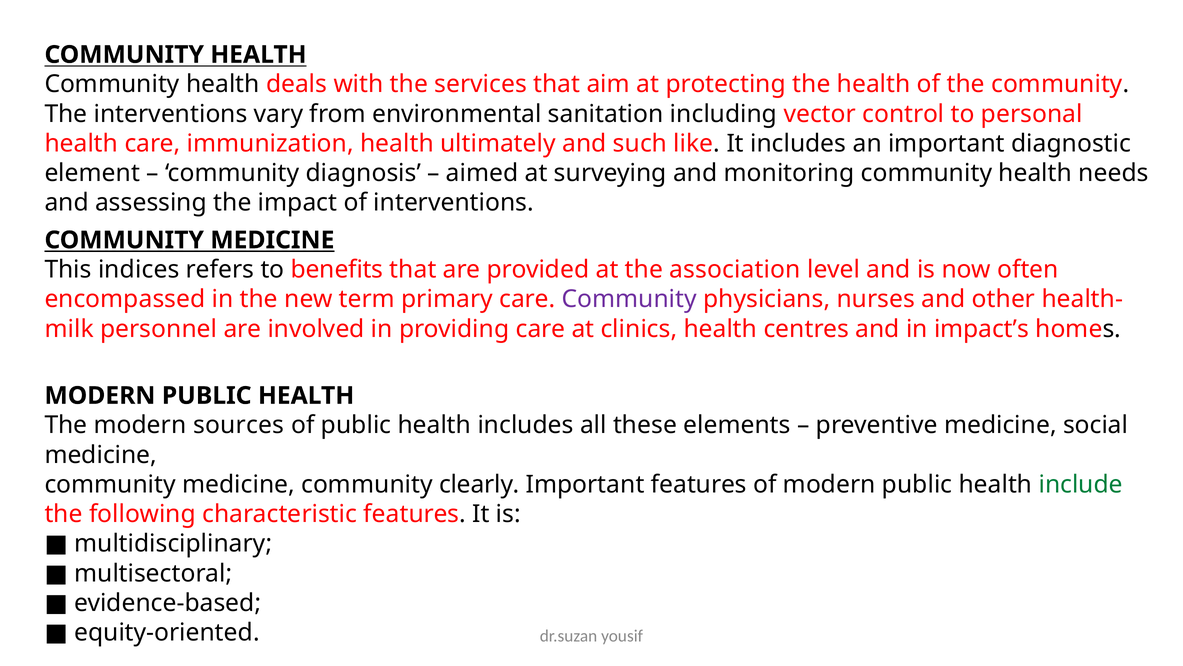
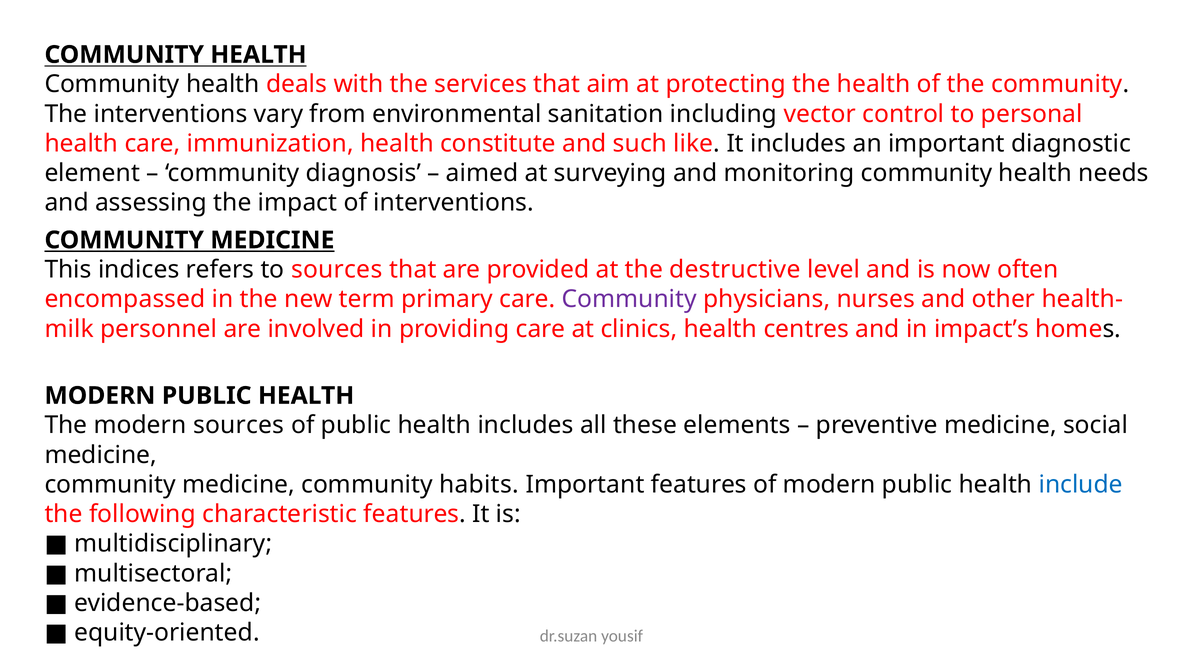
ultimately: ultimately -> constitute (498, 143)
to benefits: benefits -> sources (337, 269)
association: association -> destructive (735, 269)
clearly: clearly -> habits (479, 484)
include colour: green -> blue (1081, 484)
